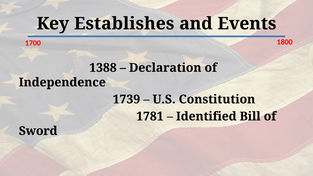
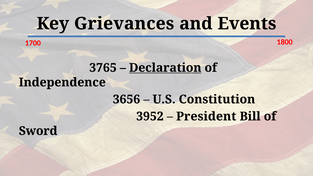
Establishes: Establishes -> Grievances (124, 24)
1388: 1388 -> 3765 (103, 68)
Declaration underline: none -> present (165, 68)
1739: 1739 -> 3656 (126, 99)
1781: 1781 -> 3952 (150, 116)
Identified: Identified -> President (206, 116)
